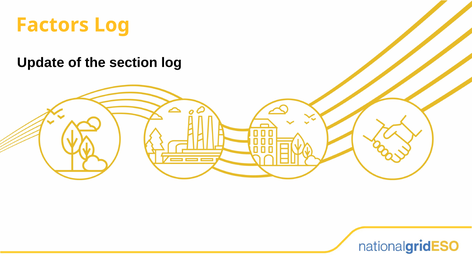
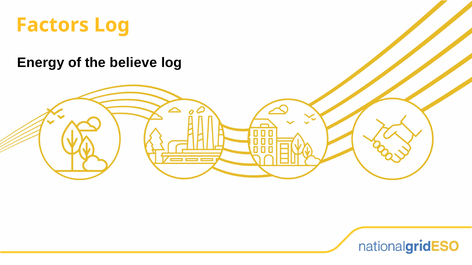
Update: Update -> Energy (41, 63)
section: section -> believe (133, 63)
